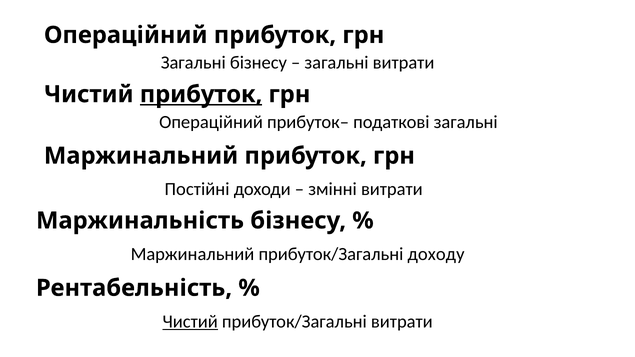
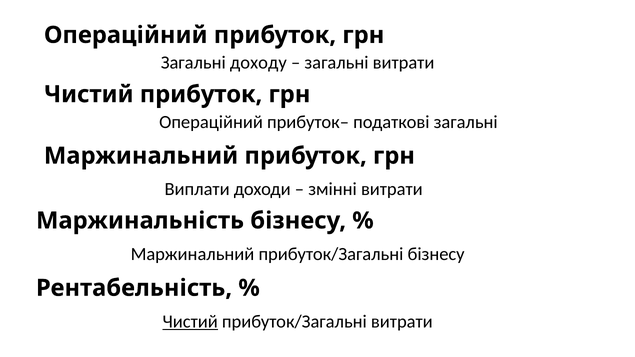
Загальні бізнесу: бізнесу -> доходу (258, 63)
прибуток underline: present -> none (201, 94)
Постійні: Постійні -> Виплати (197, 189)
прибуток/Загальні доходу: доходу -> бізнесу (436, 254)
